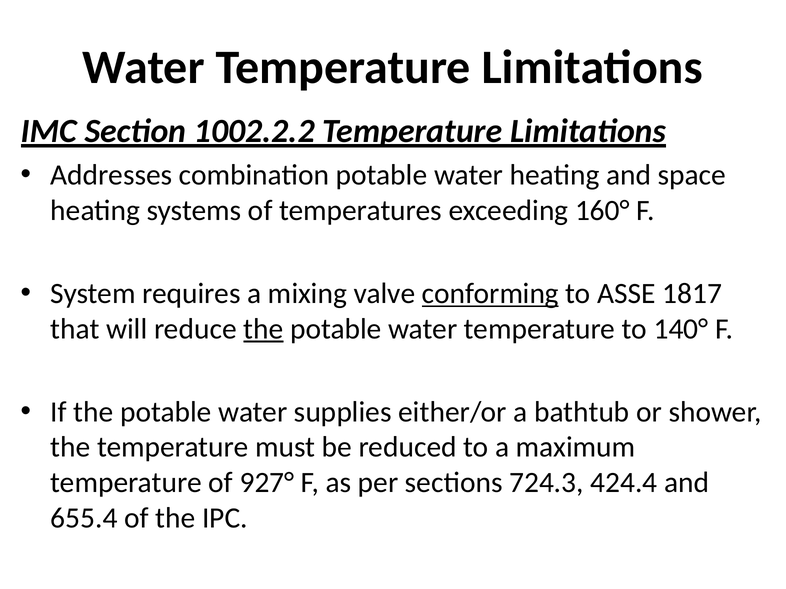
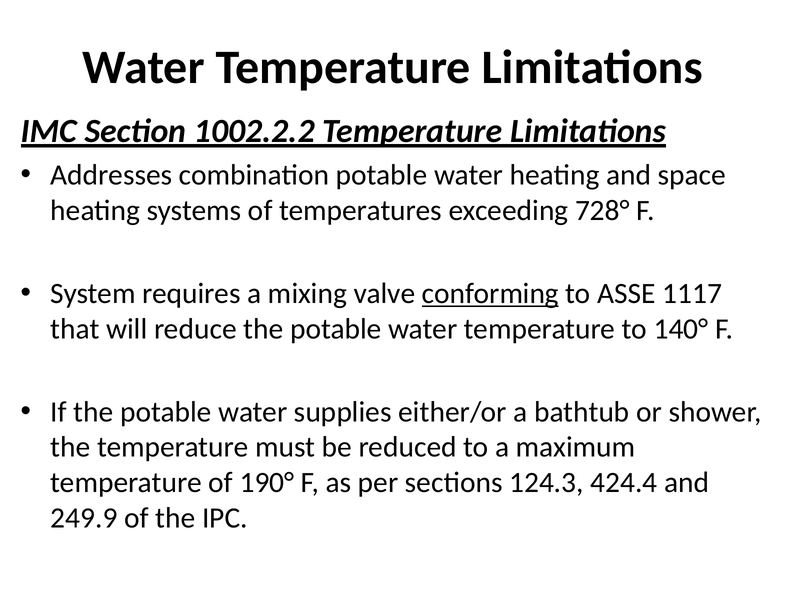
160°: 160° -> 728° (602, 211)
1817: 1817 -> 1117 (692, 294)
the underline: present -> none (263, 329)
927°: 927° -> 190° (267, 483)
724.3: 724.3 -> 124.3 (546, 483)
655.4: 655.4 -> 249.9 (84, 518)
